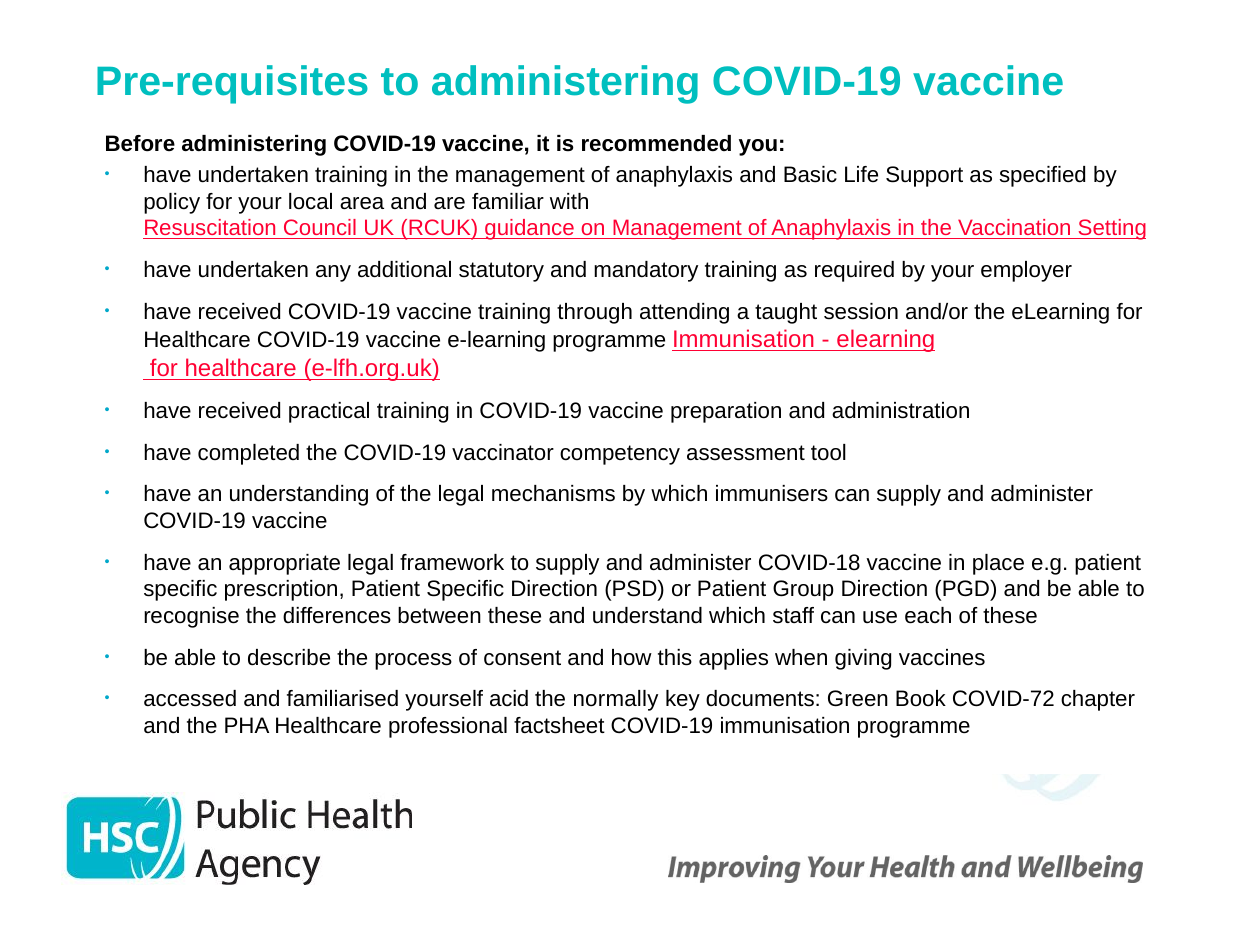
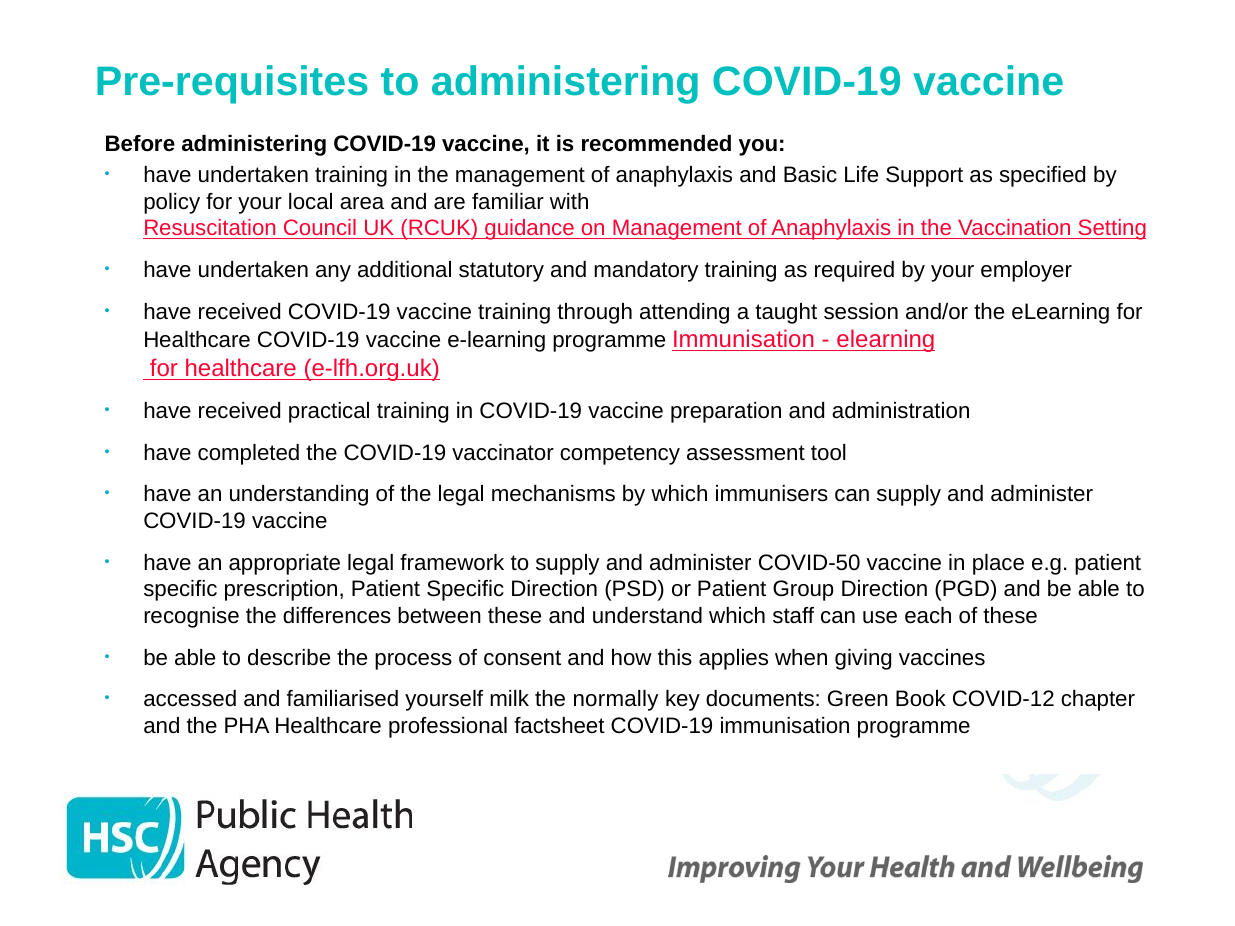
COVID-18: COVID-18 -> COVID-50 (809, 563)
acid: acid -> milk (509, 700)
COVID-72: COVID-72 -> COVID-12 (1003, 700)
